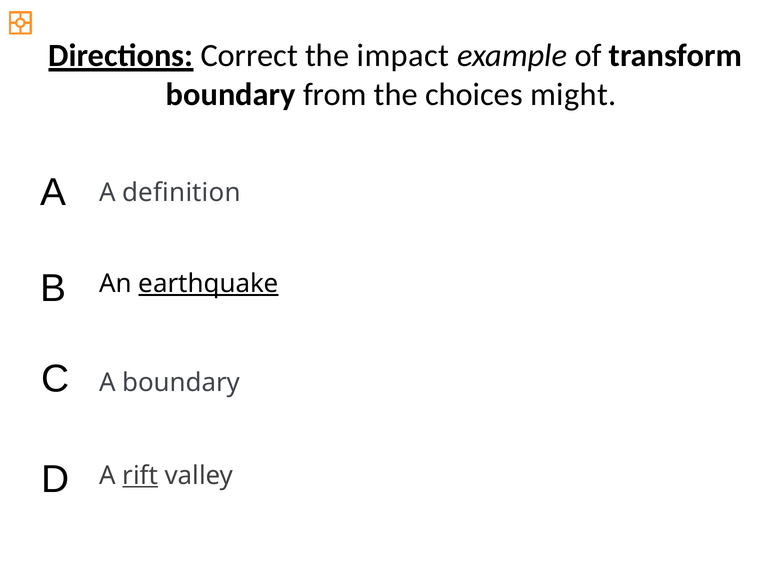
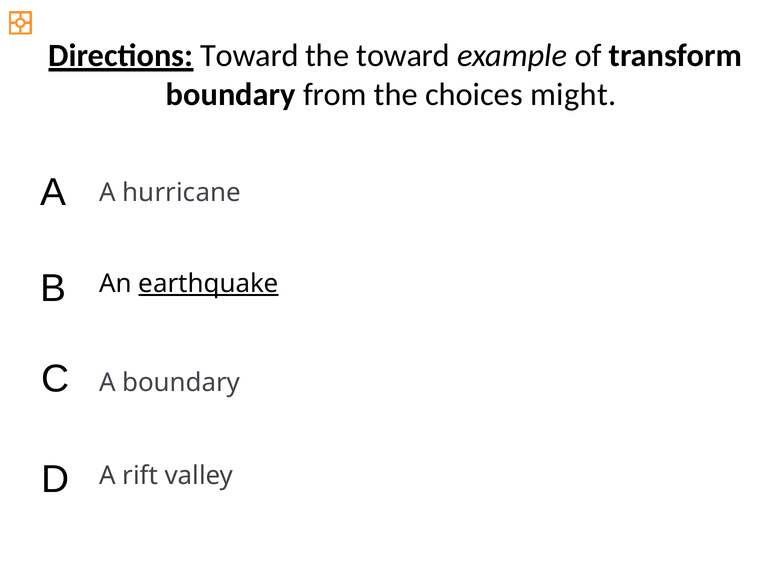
Directions Correct: Correct -> Toward (249, 56)
the impact: impact -> toward (403, 56)
definition: definition -> hurricane (182, 193)
rift underline: present -> none (140, 476)
